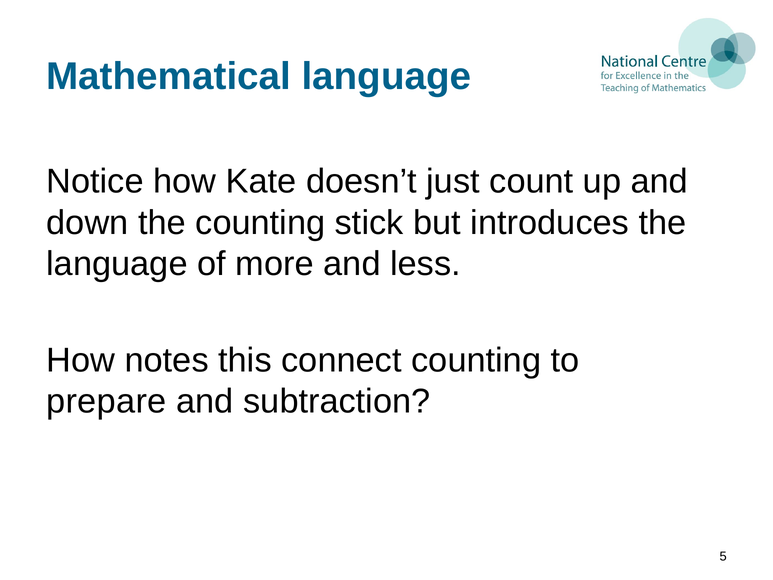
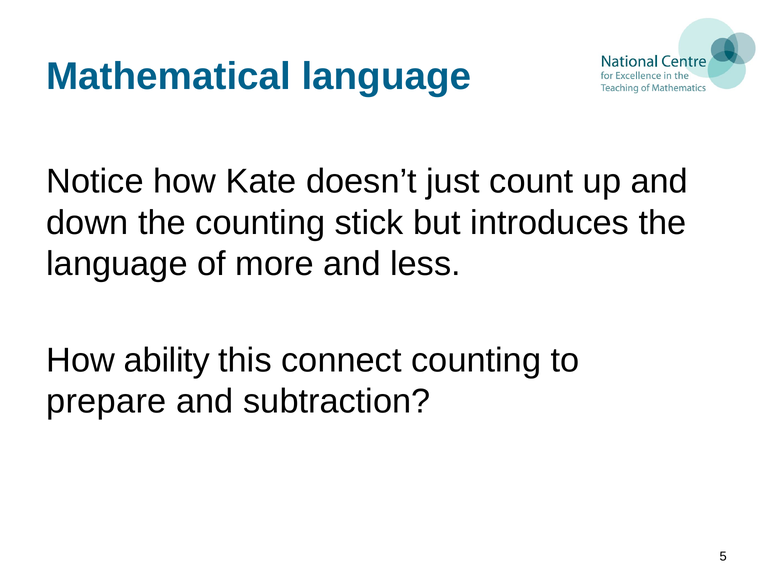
notes: notes -> ability (167, 360)
